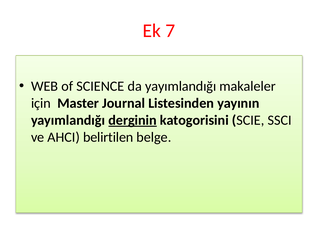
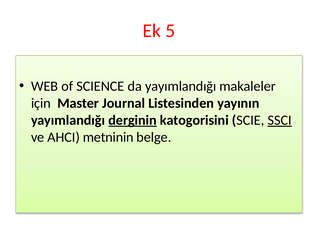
7: 7 -> 5 (170, 31)
SSCI underline: none -> present (280, 120)
belirtilen: belirtilen -> metninin (108, 137)
